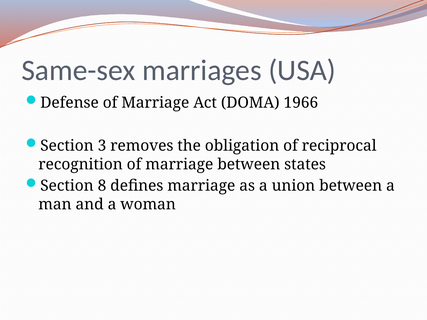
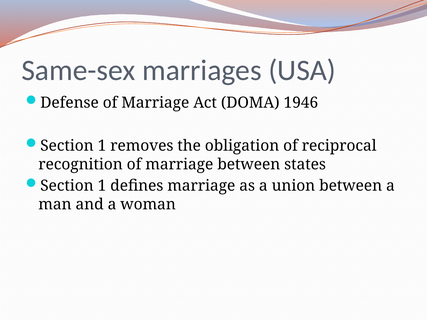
1966: 1966 -> 1946 (301, 103)
3: 3 -> 1 (102, 146)
8: 8 -> 1 (102, 186)
